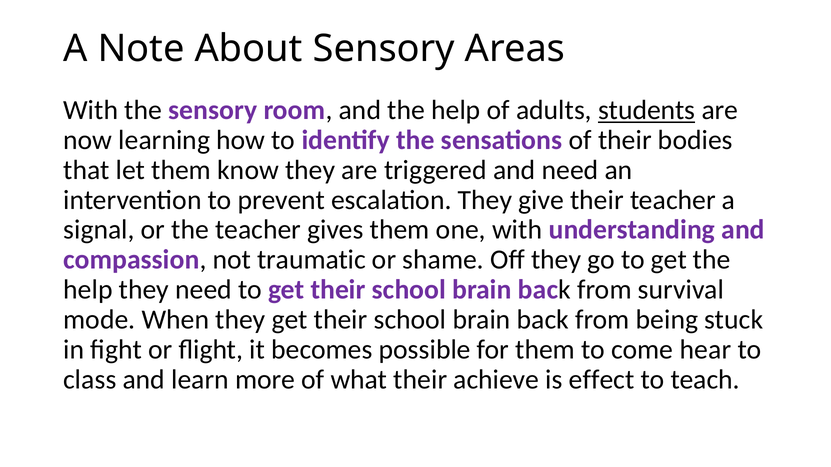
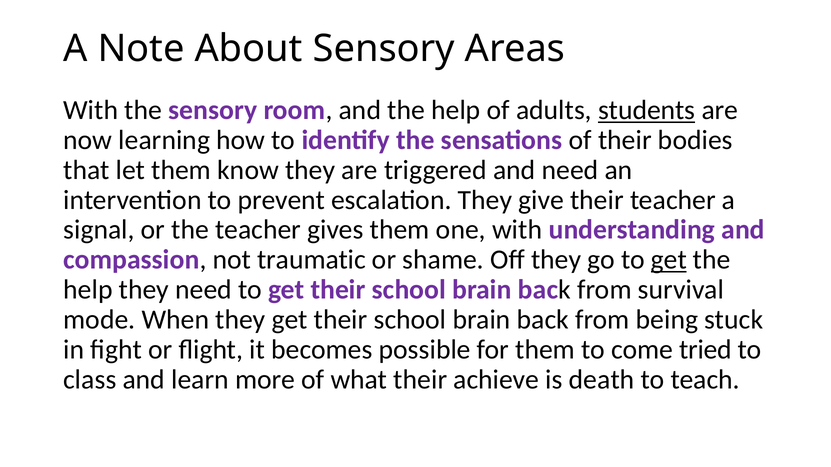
get underline: none -> present (669, 260)
hear: hear -> tried (706, 350)
effect: effect -> death (602, 380)
